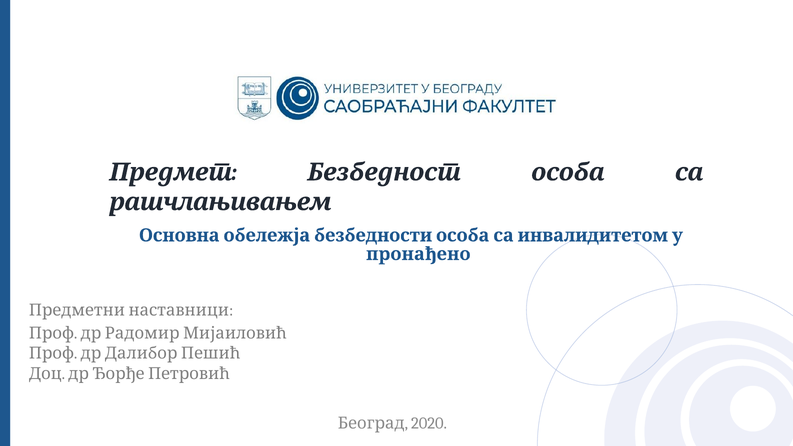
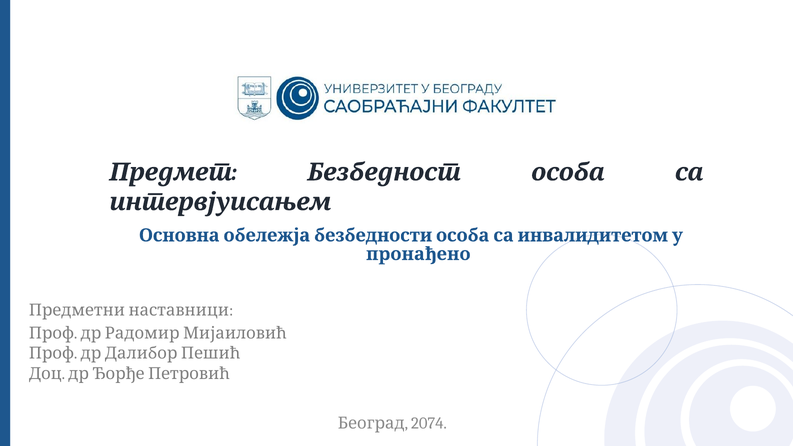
рашчлањивањем: рашчлањивањем -> интервјуисањем (220, 202)
2020: 2020 -> 2074 (429, 424)
